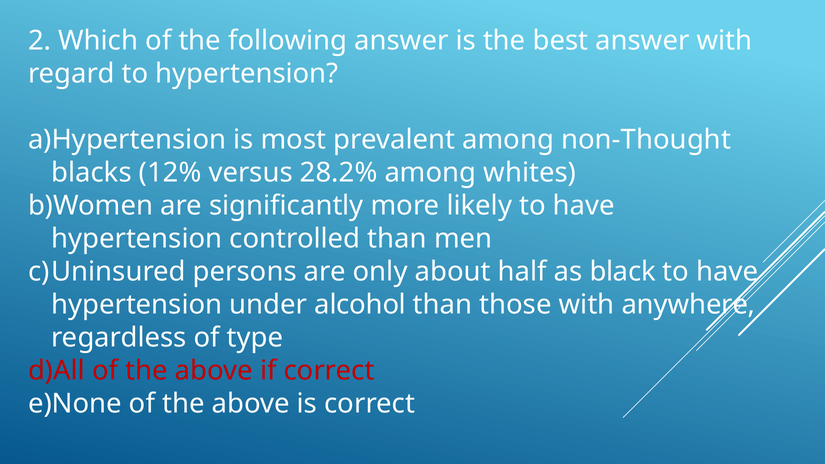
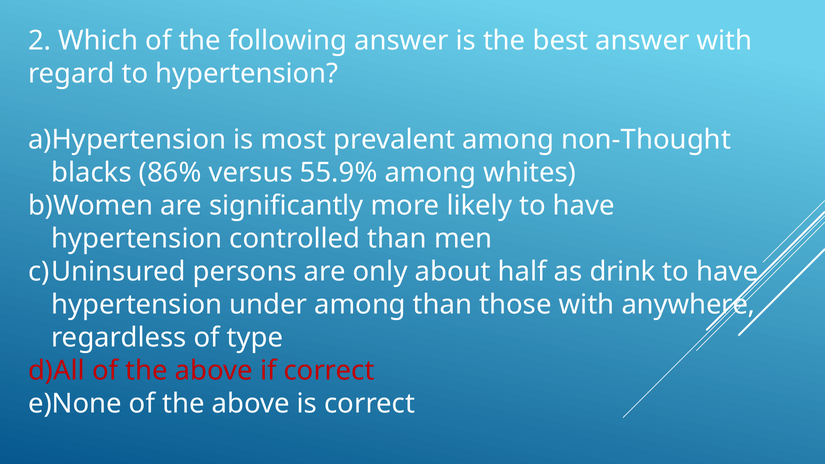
12%: 12% -> 86% (170, 173)
28.2%: 28.2% -> 55.9% (339, 173)
black: black -> drink (623, 272)
under alcohol: alcohol -> among (360, 305)
